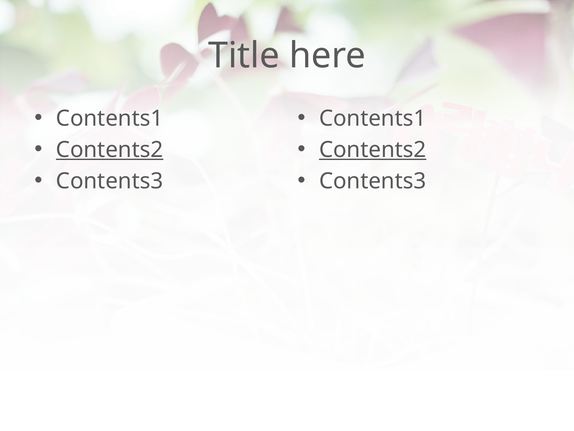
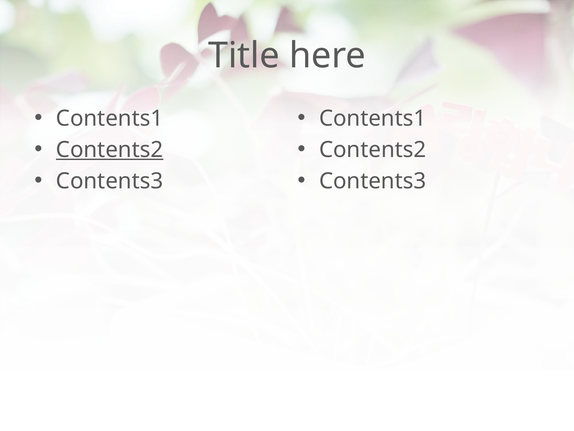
Contents2 underline: present -> none (373, 150)
